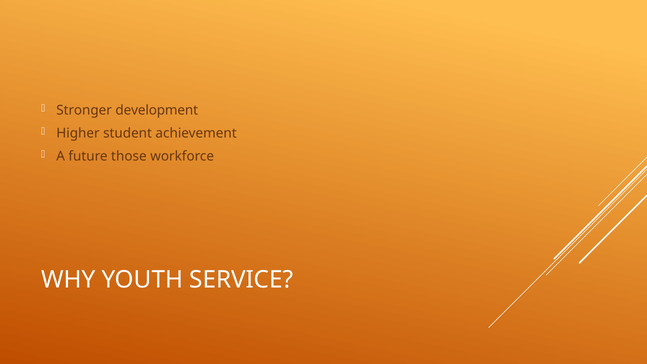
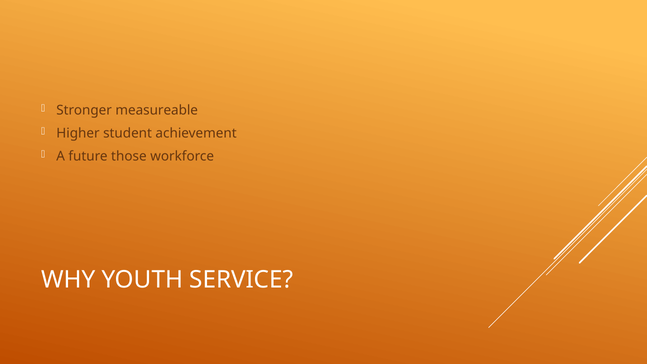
development: development -> measureable (157, 110)
